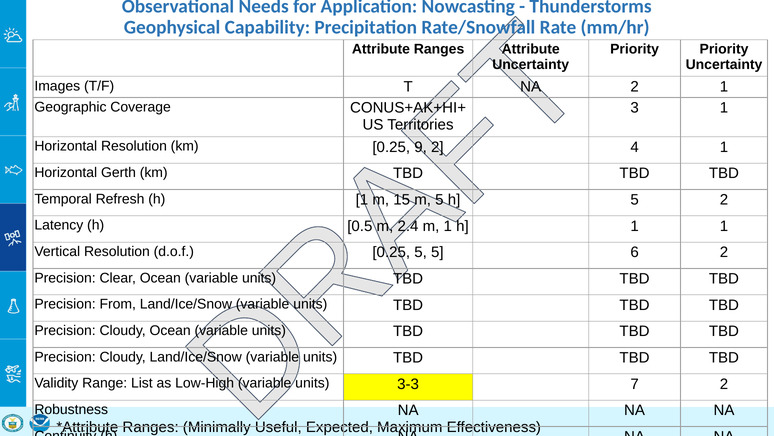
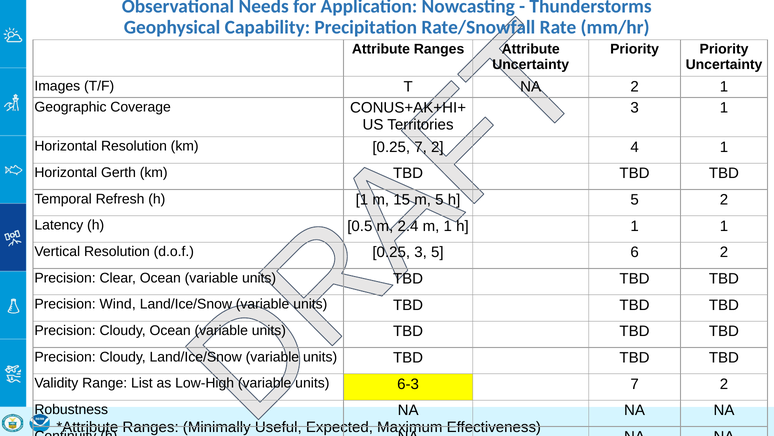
0.25 9: 9 -> 7 (421, 147)
0.25 5: 5 -> 3 (421, 252)
From: From -> Wind (118, 304)
3-3: 3-3 -> 6-3 (408, 384)
